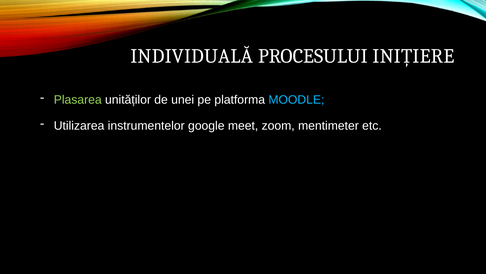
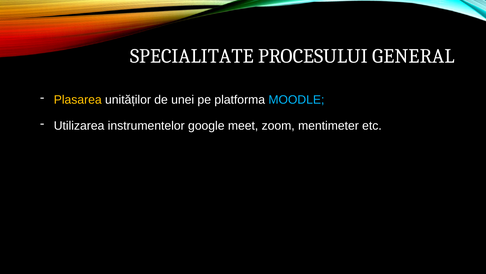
INDIVIDUALĂ: INDIVIDUALĂ -> SPECIALITATE (192, 56)
INIȚIERE: INIȚIERE -> GENERAL (413, 56)
Plasarea colour: light green -> yellow (78, 100)
